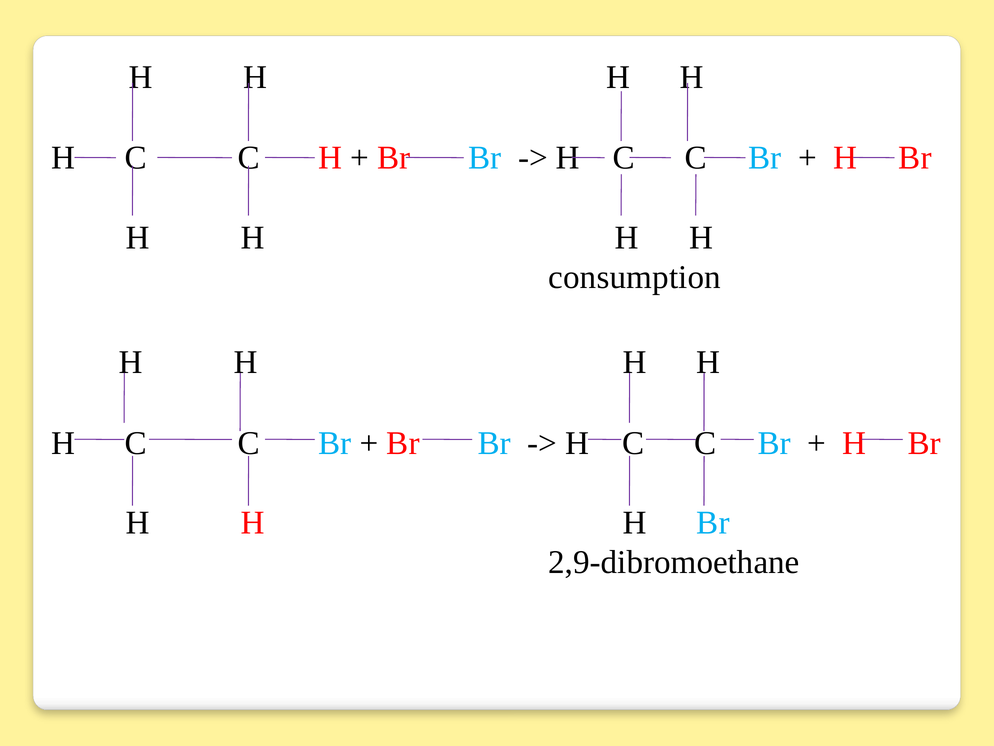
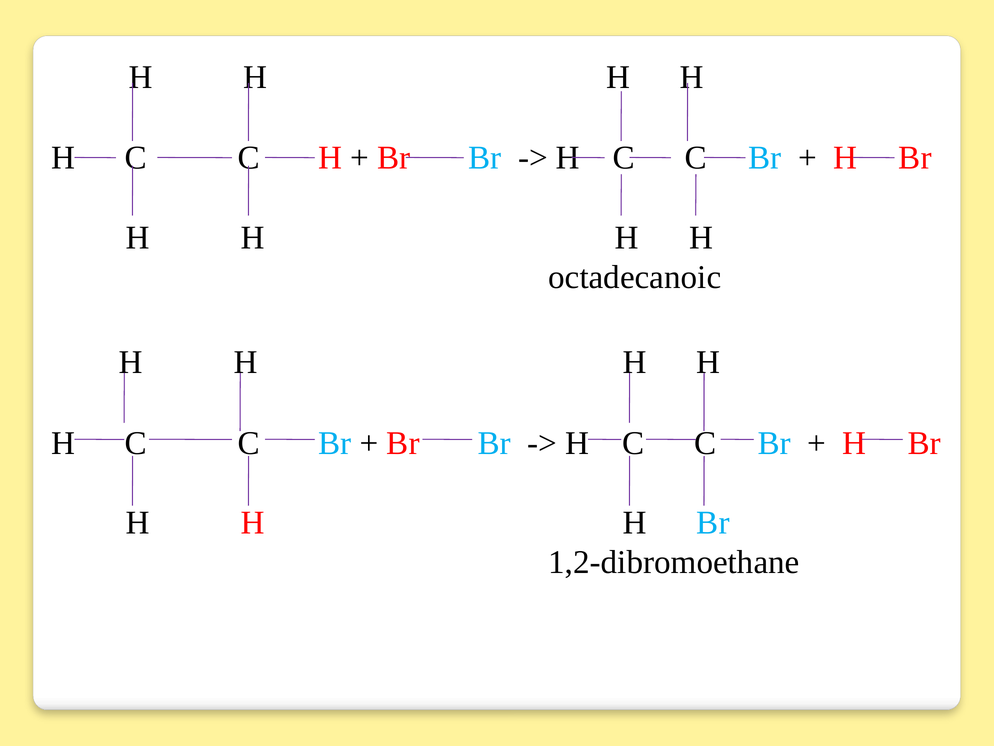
consumption: consumption -> octadecanoic (635, 277)
2,9-dibromoethane: 2,9-dibromoethane -> 1,2-dibromoethane (674, 562)
